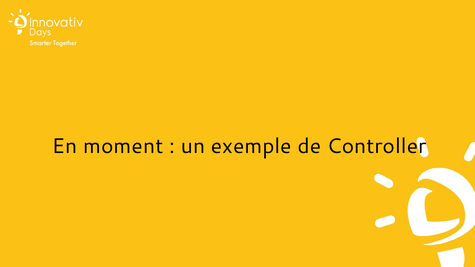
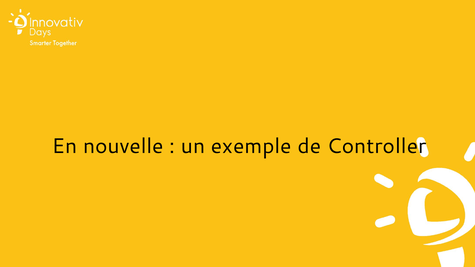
moment: moment -> nouvelle (123, 146)
